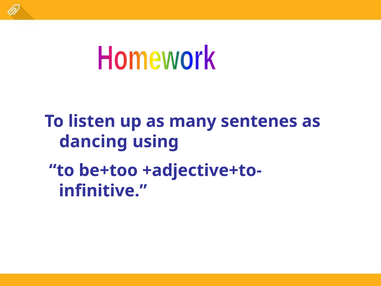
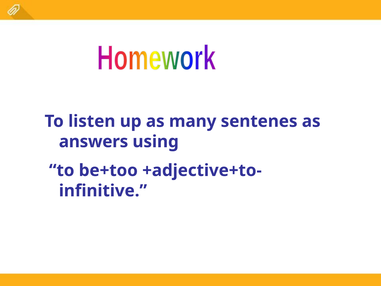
dancing: dancing -> answers (94, 141)
